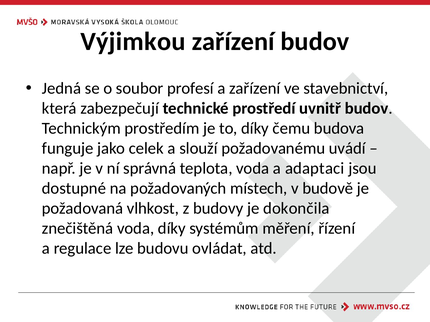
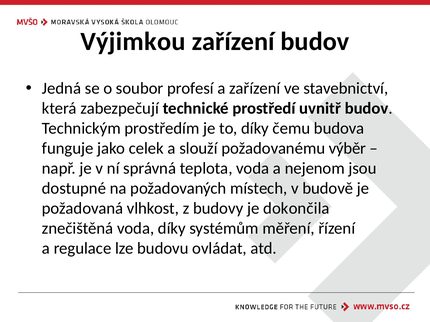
uvádí: uvádí -> výběr (347, 149)
adaptaci: adaptaci -> nejenom (315, 169)
